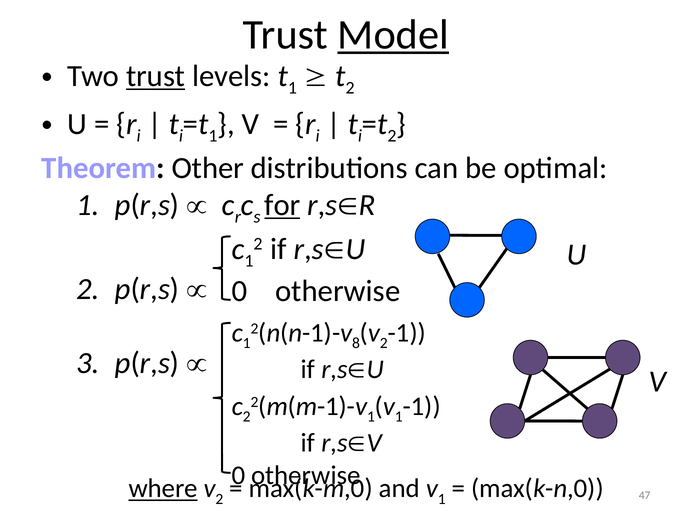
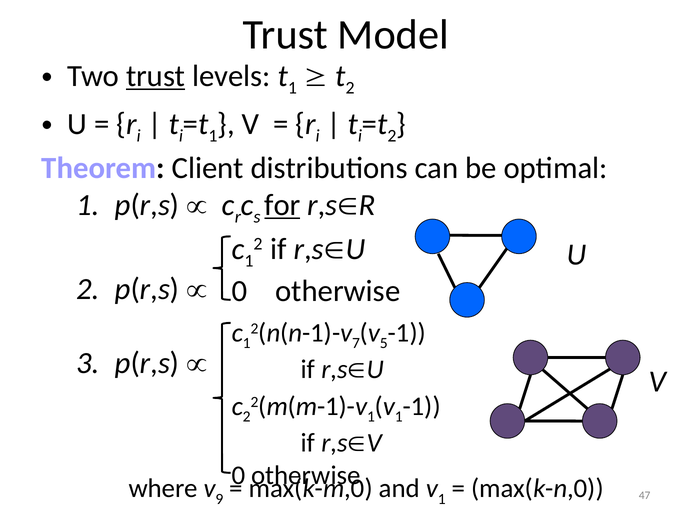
Model underline: present -> none (393, 35)
Other: Other -> Client (208, 168)
8: 8 -> 7 (356, 343)
2: 2 -> 5 (384, 343)
where underline: present -> none (163, 489)
2: 2 -> 9 (219, 499)
